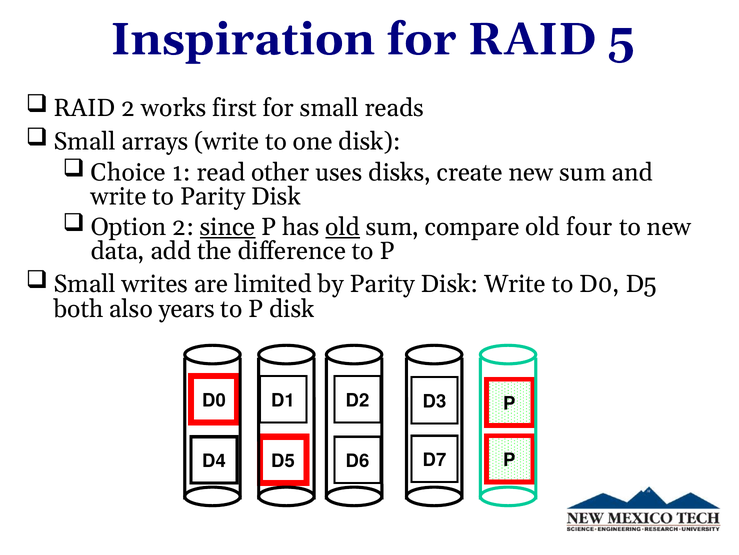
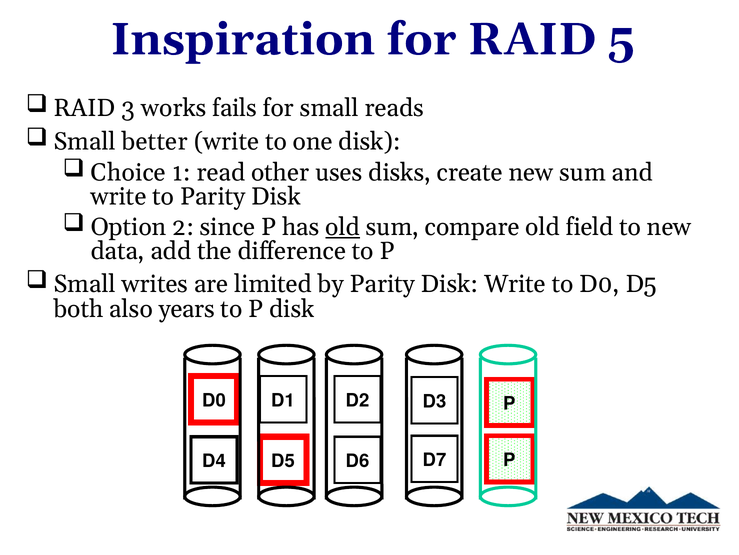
RAID 2: 2 -> 3 (128, 108)
first: first -> fails (235, 108)
arrays: arrays -> better (155, 141)
since underline: present -> none (228, 227)
four: four -> field (590, 227)
